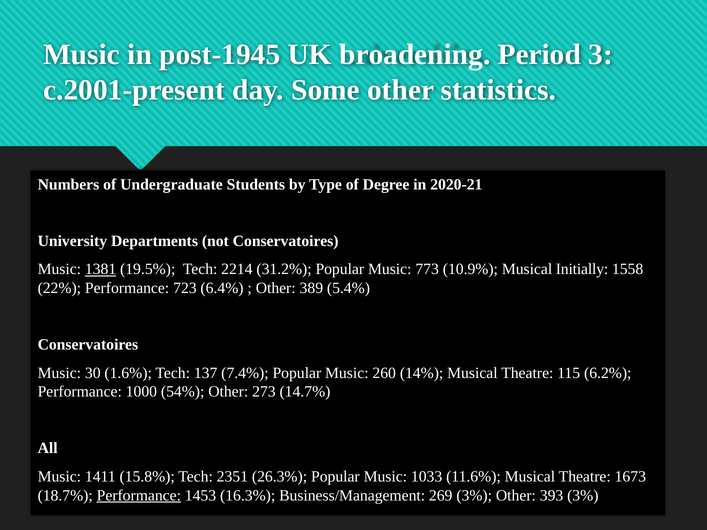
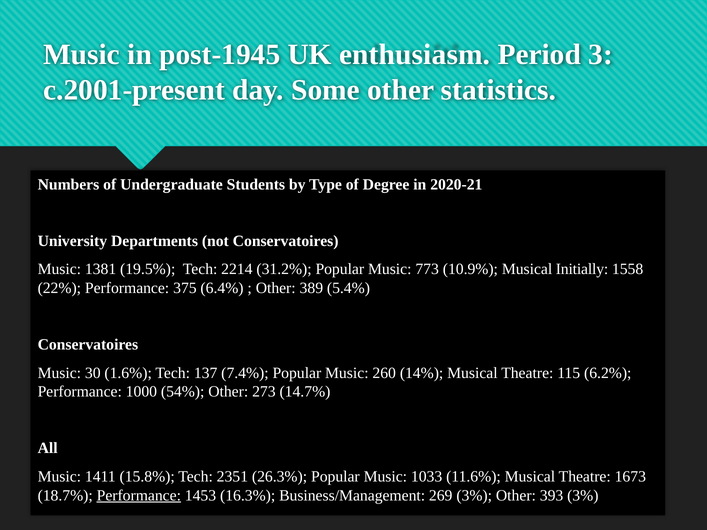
broadening: broadening -> enthusiasm (415, 55)
1381 underline: present -> none (101, 269)
723: 723 -> 375 (185, 288)
